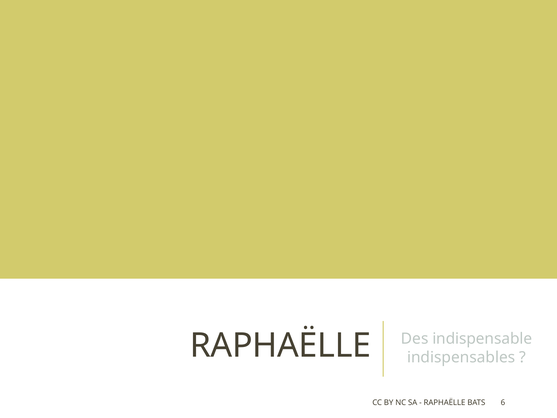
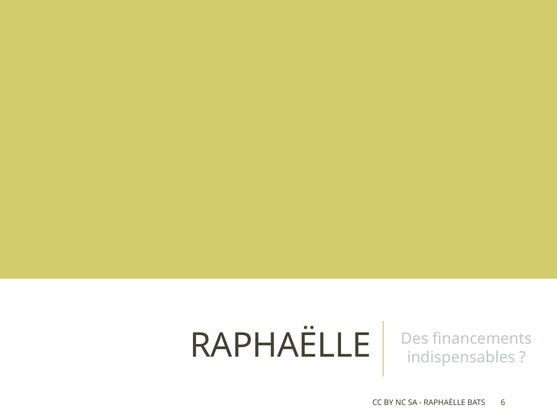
indispensable: indispensable -> financements (482, 338)
